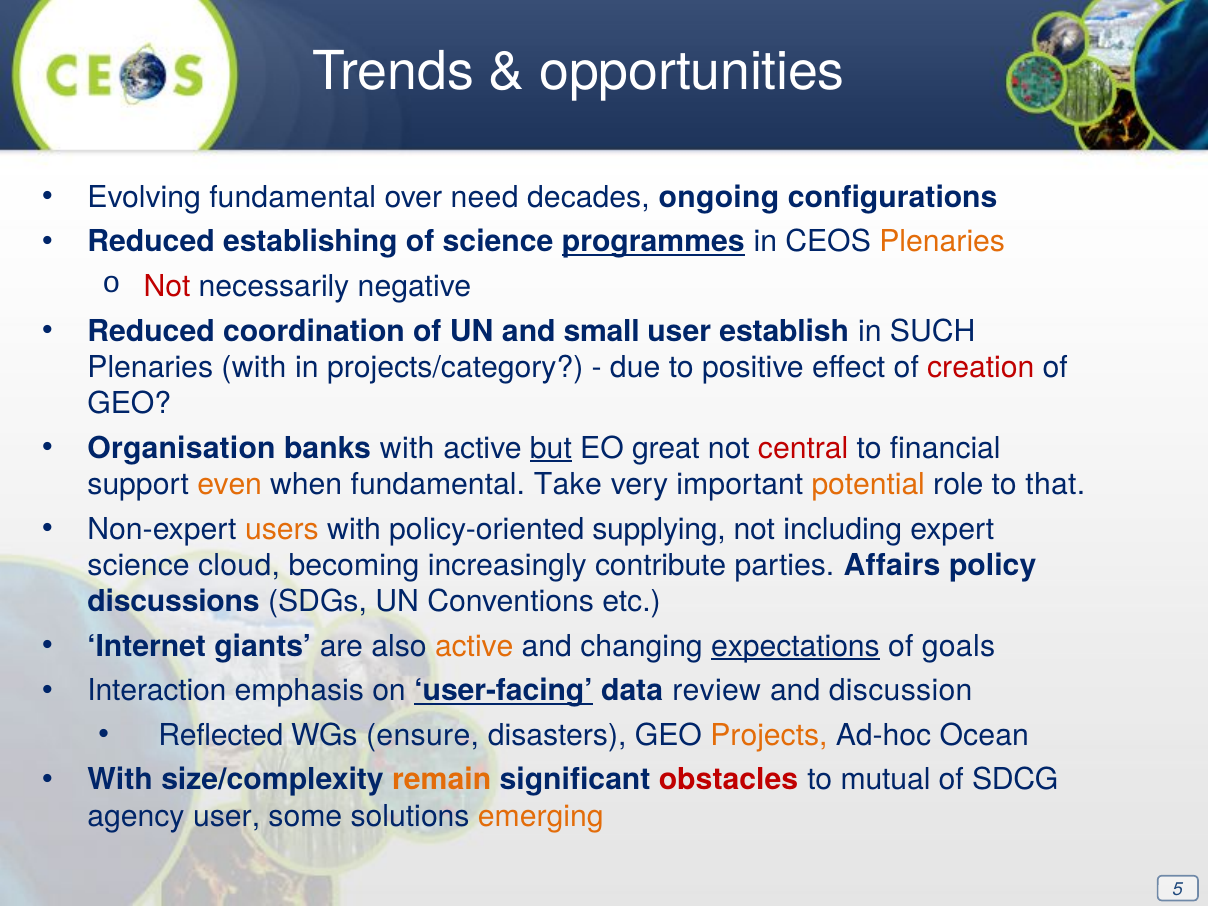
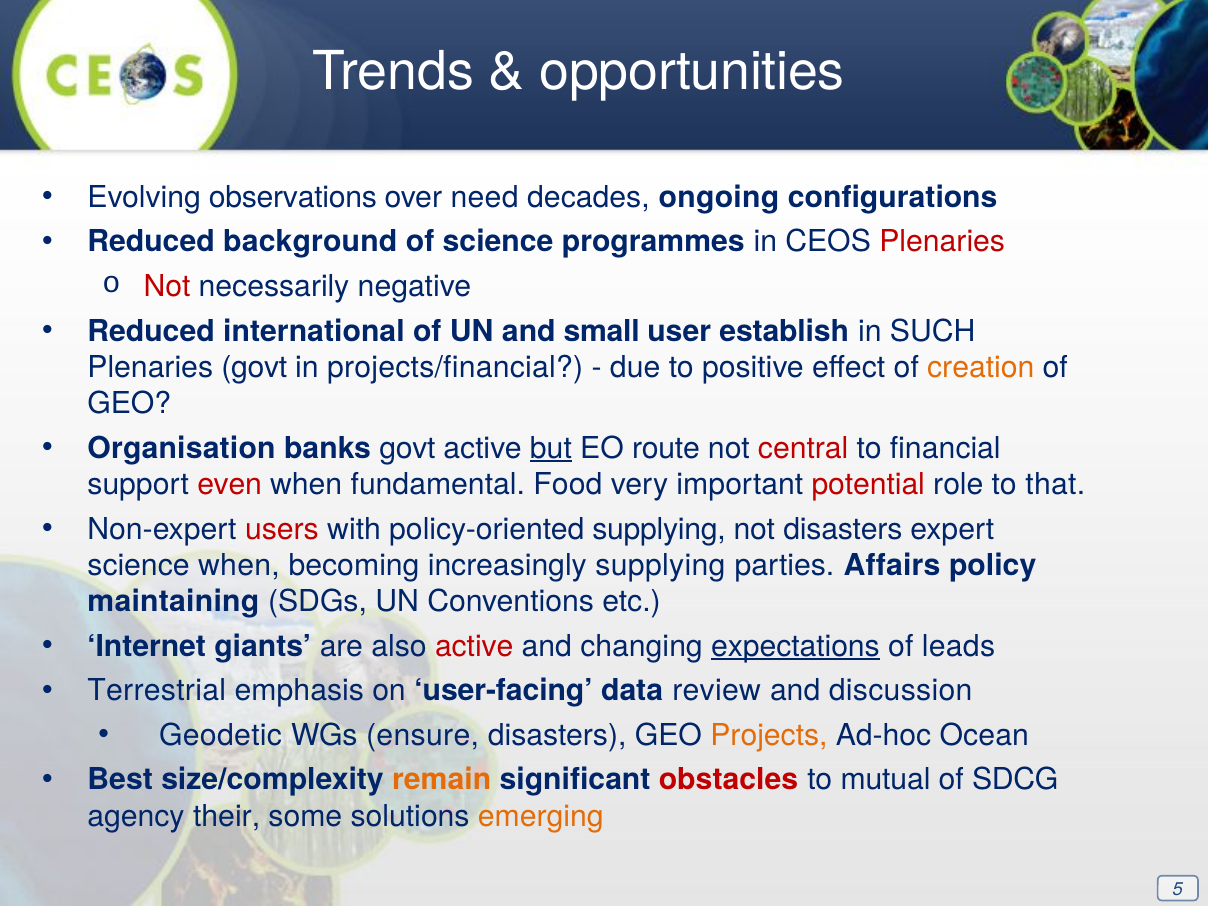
Evolving fundamental: fundamental -> observations (293, 197)
establishing: establishing -> background (310, 242)
programmes underline: present -> none (653, 242)
Plenaries colour: orange -> red (942, 242)
coordination: coordination -> international (314, 331)
Plenaries with: with -> govt (254, 367)
projects/category: projects/category -> projects/financial (455, 367)
creation colour: red -> orange (981, 367)
banks with: with -> govt (408, 448)
great: great -> route (666, 448)
even colour: orange -> red (230, 484)
Take: Take -> Food (568, 484)
potential colour: orange -> red (868, 484)
users colour: orange -> red (282, 529)
not including: including -> disasters (843, 529)
science cloud: cloud -> when (239, 565)
increasingly contribute: contribute -> supplying (660, 565)
discussions: discussions -> maintaining (173, 602)
active colour: orange -> red (474, 646)
goals: goals -> leads (958, 646)
Interaction: Interaction -> Terrestrial (157, 691)
user-facing underline: present -> none (504, 691)
Reflected: Reflected -> Geodetic (221, 735)
With: With -> Best (120, 780)
agency user: user -> their (227, 816)
